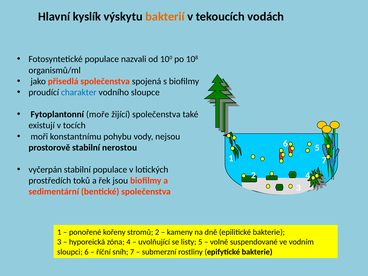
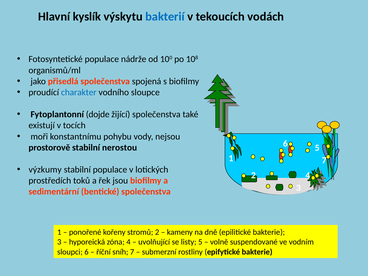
bakterií colour: orange -> blue (165, 17)
nazvali: nazvali -> nádrže (134, 59)
moře: moře -> dojde (98, 114)
vyčerpán: vyčerpán -> výzkumy (45, 170)
